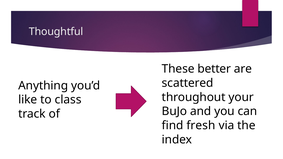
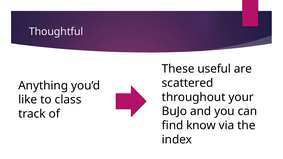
better: better -> useful (214, 69)
fresh: fresh -> know (201, 126)
